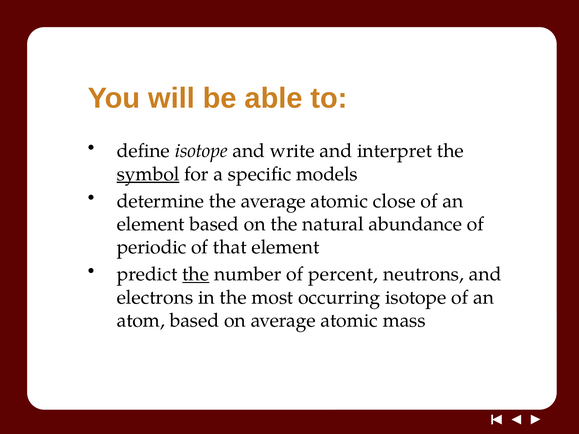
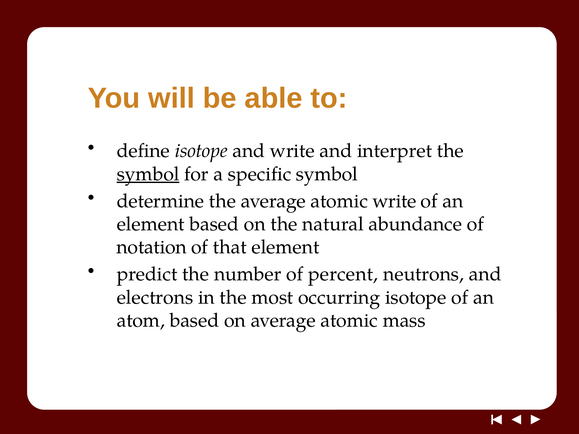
specific models: models -> symbol (327, 174)
atomic close: close -> write (394, 201)
periodic: periodic -> notation (152, 247)
the underline: present -> none (196, 274)
